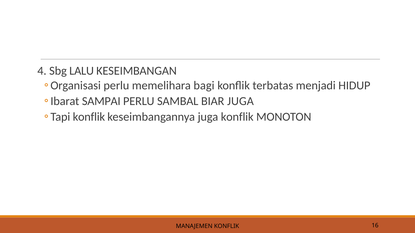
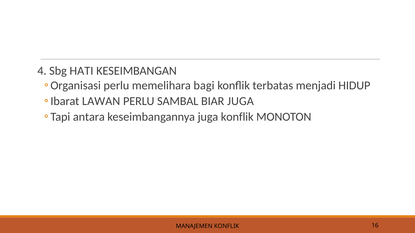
LALU: LALU -> HATI (81, 71)
SAMPAI: SAMPAI -> LAWAN (101, 101)
konflik: konflik -> antara (89, 117)
